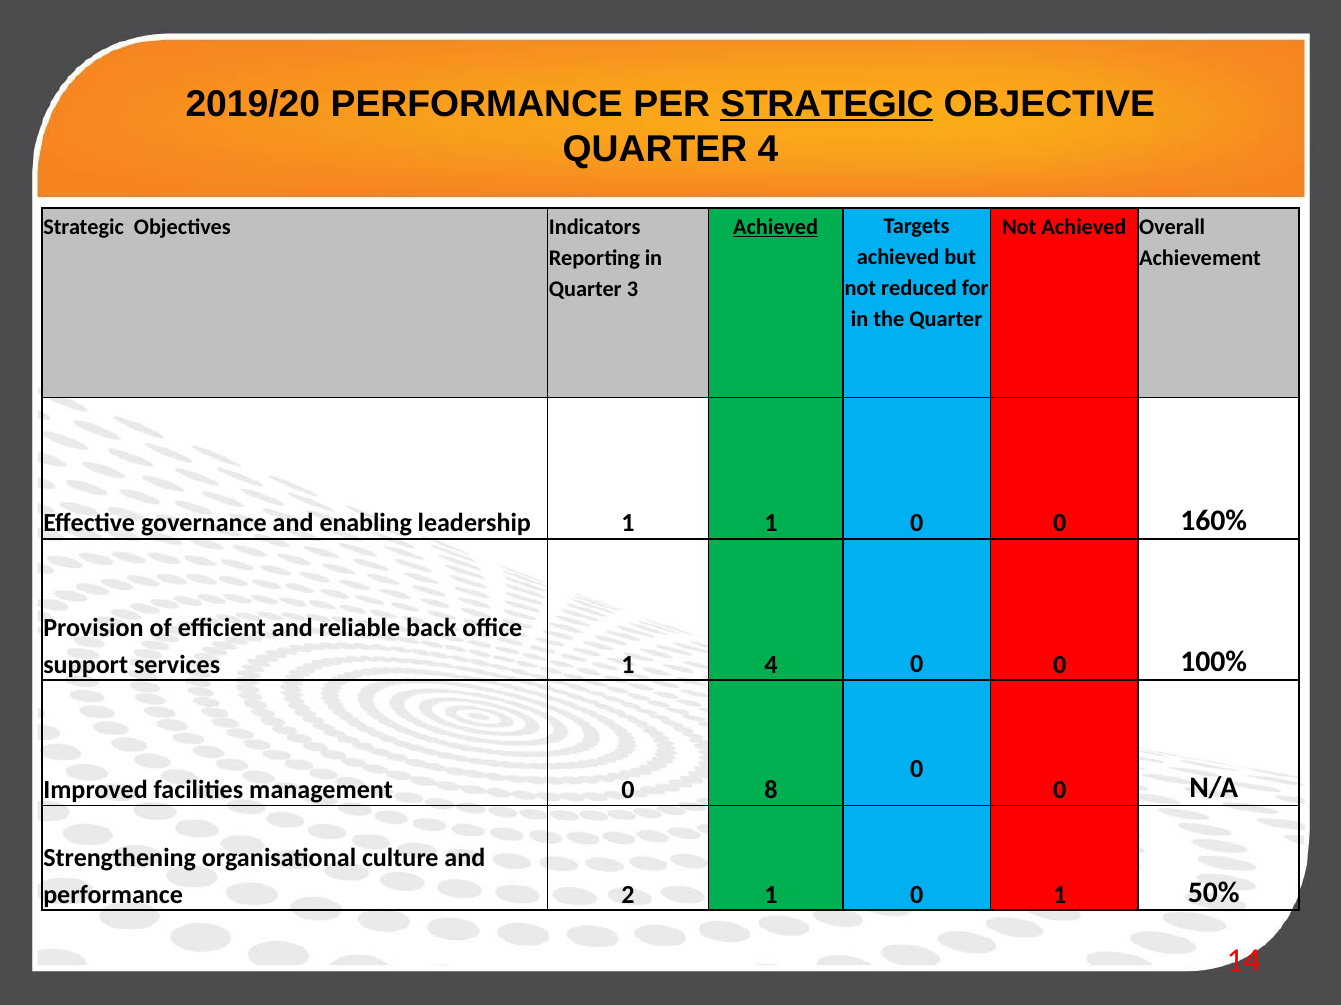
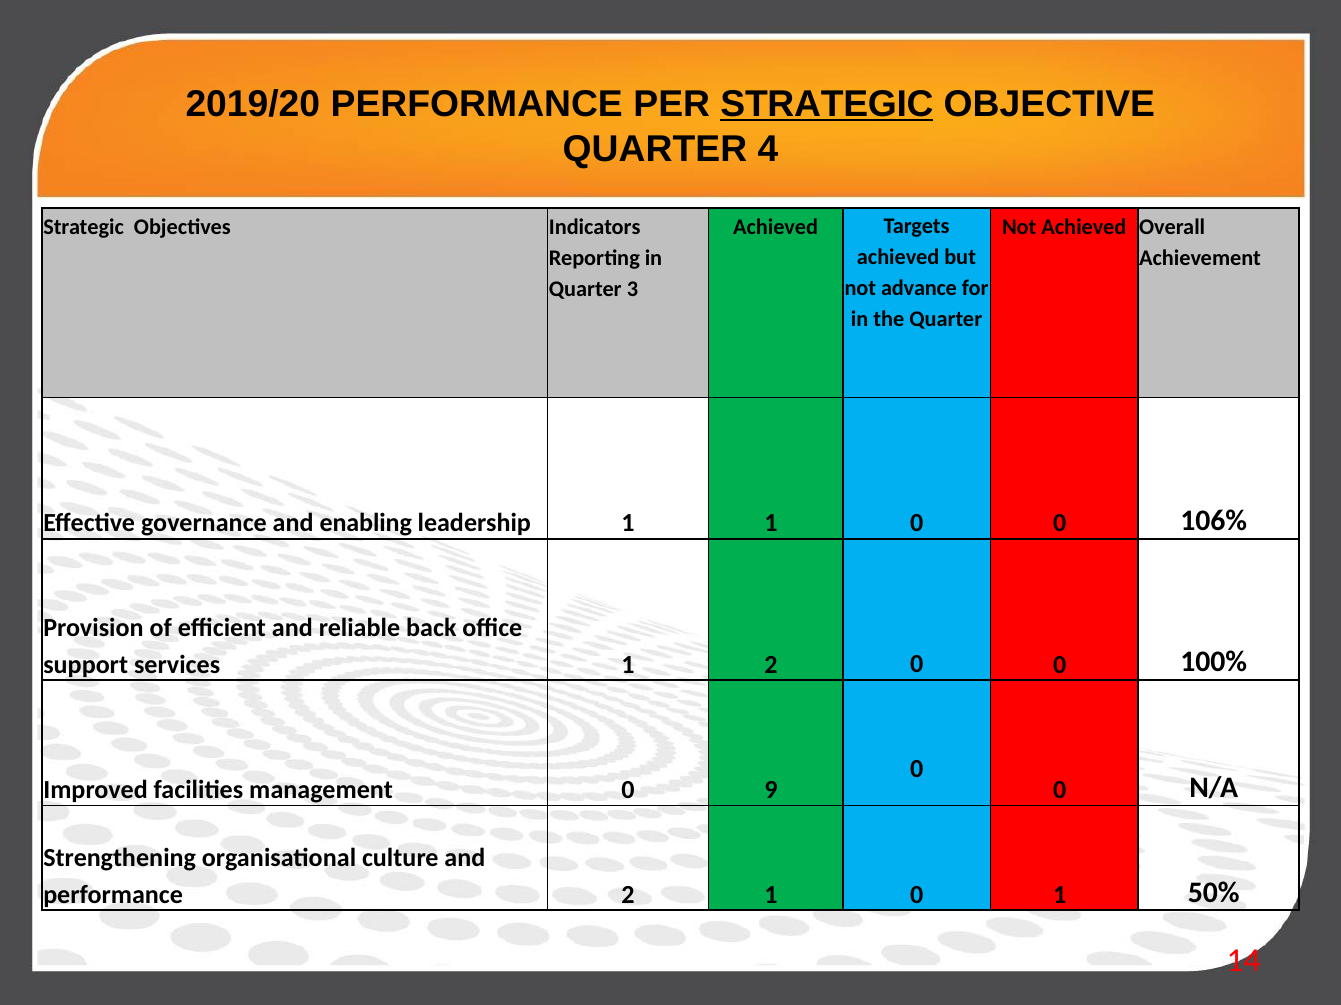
Achieved underline: present -> none (776, 227)
reduced: reduced -> advance (919, 288)
160%: 160% -> 106% (1214, 521)
1 4: 4 -> 2 (771, 665)
8: 8 -> 9 (771, 790)
